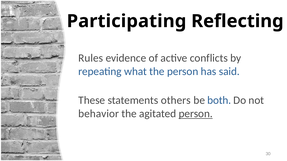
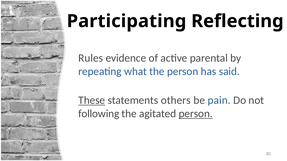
conflicts: conflicts -> parental (209, 58)
These underline: none -> present (92, 101)
both: both -> pain (219, 101)
behavior: behavior -> following (99, 114)
